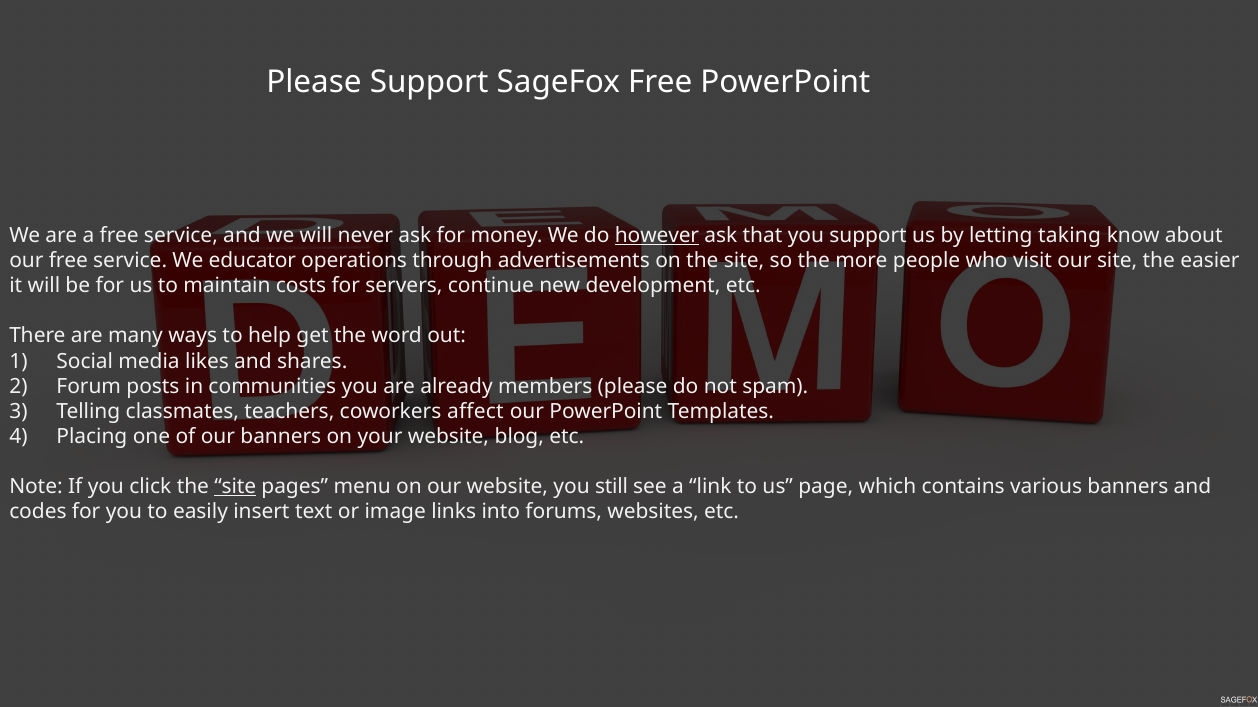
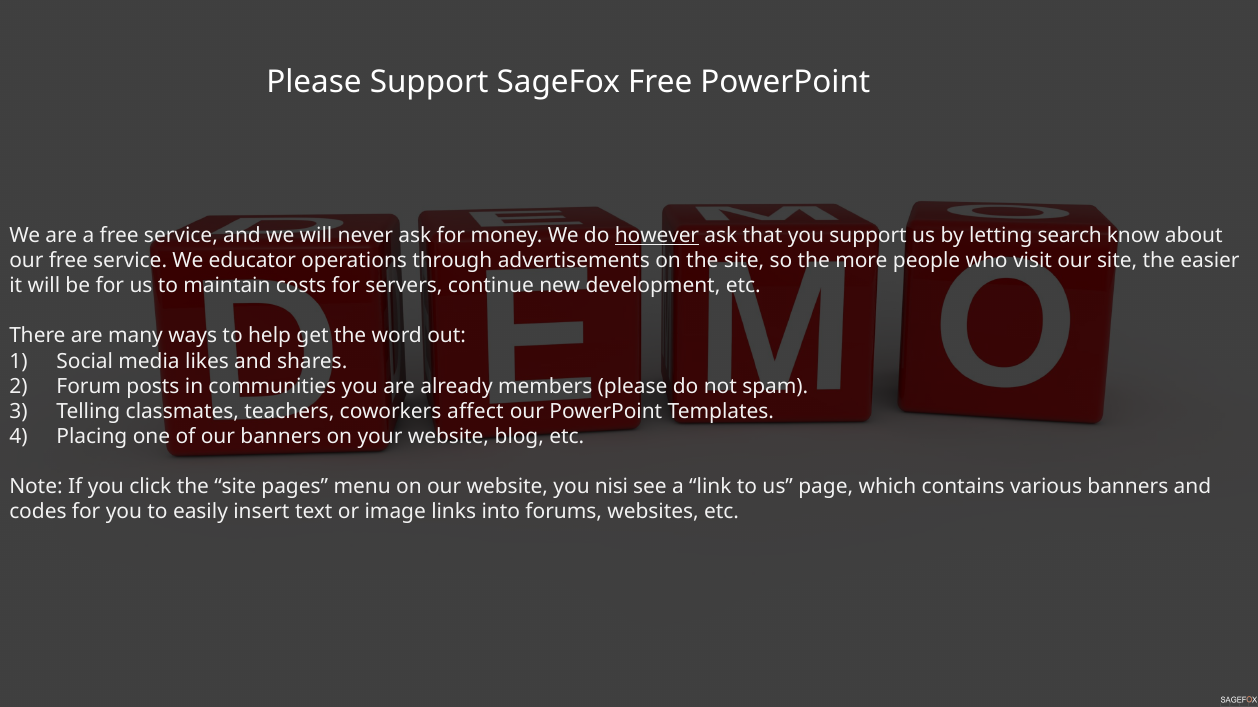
taking: taking -> search (1070, 236)
site underline: present -> none (235, 487)
still: still -> nisi (612, 487)
